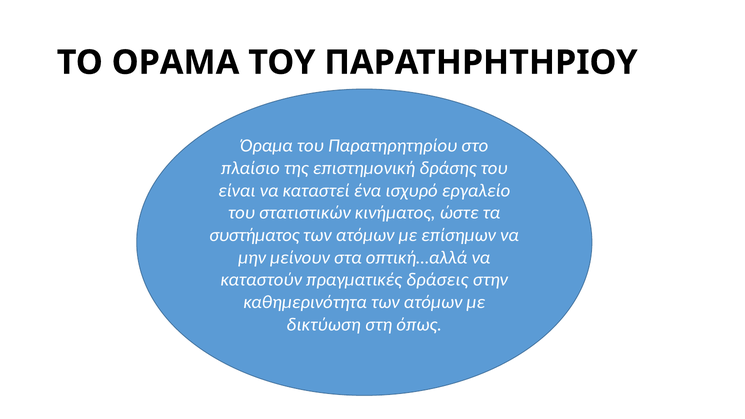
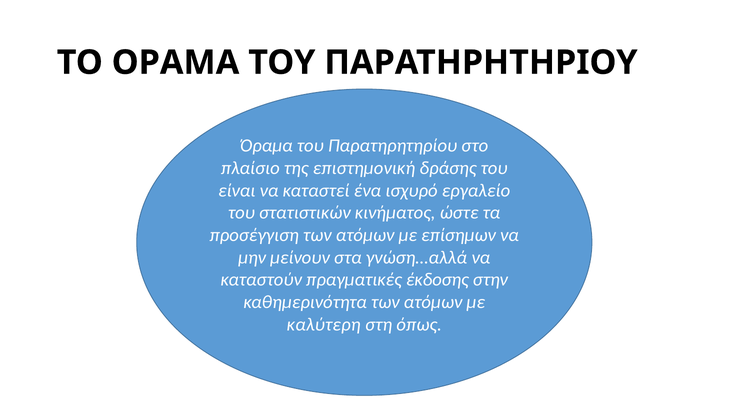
συστήματος: συστήματος -> προσέγγιση (254, 235)
οπτική…αλλά: οπτική…αλλά -> γνώση…αλλά (416, 258)
δράσεις: δράσεις -> έκδοσης (437, 280)
δικτύωση: δικτύωση -> καλύτερη (324, 325)
